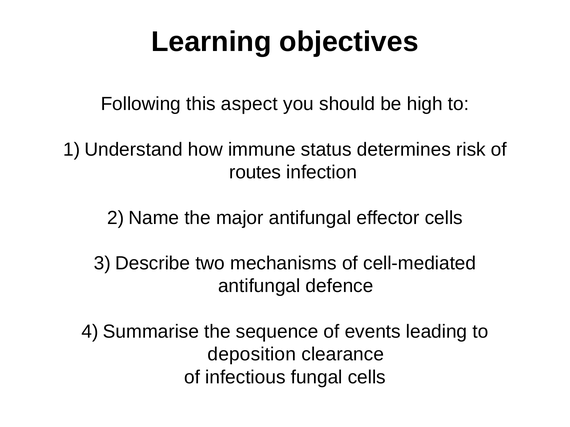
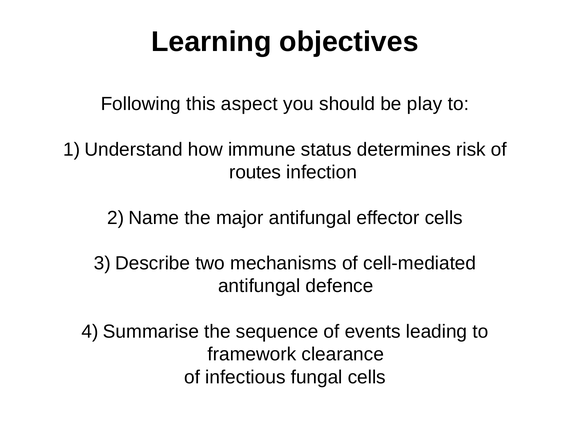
high: high -> play (425, 104)
deposition: deposition -> framework (252, 355)
